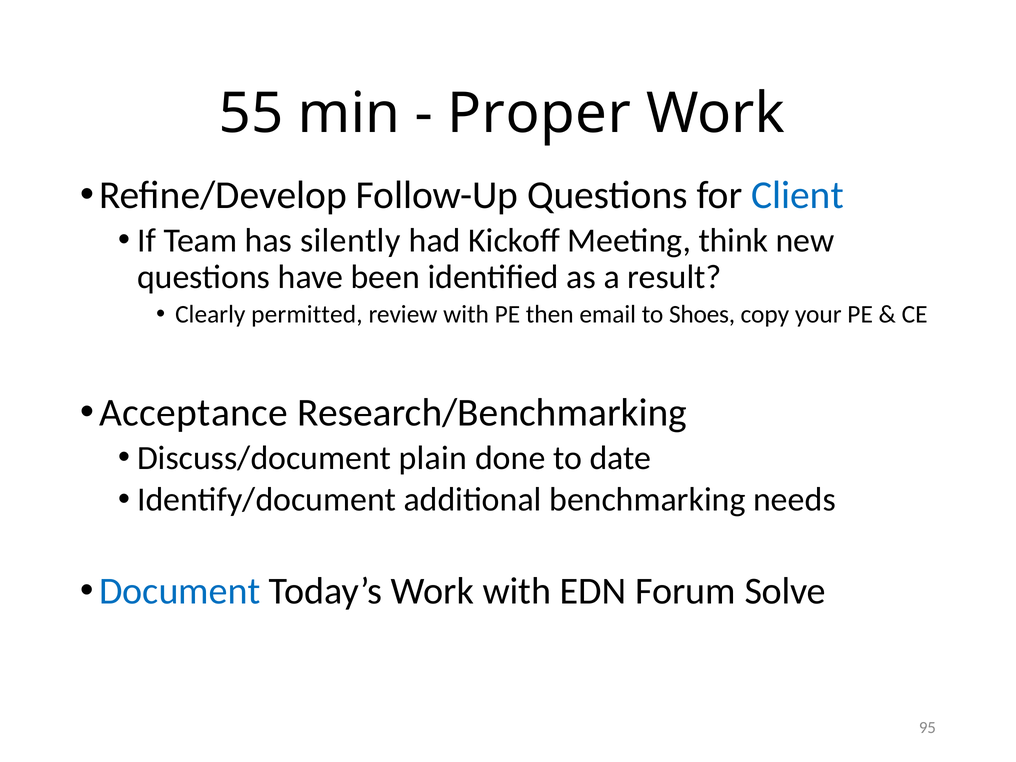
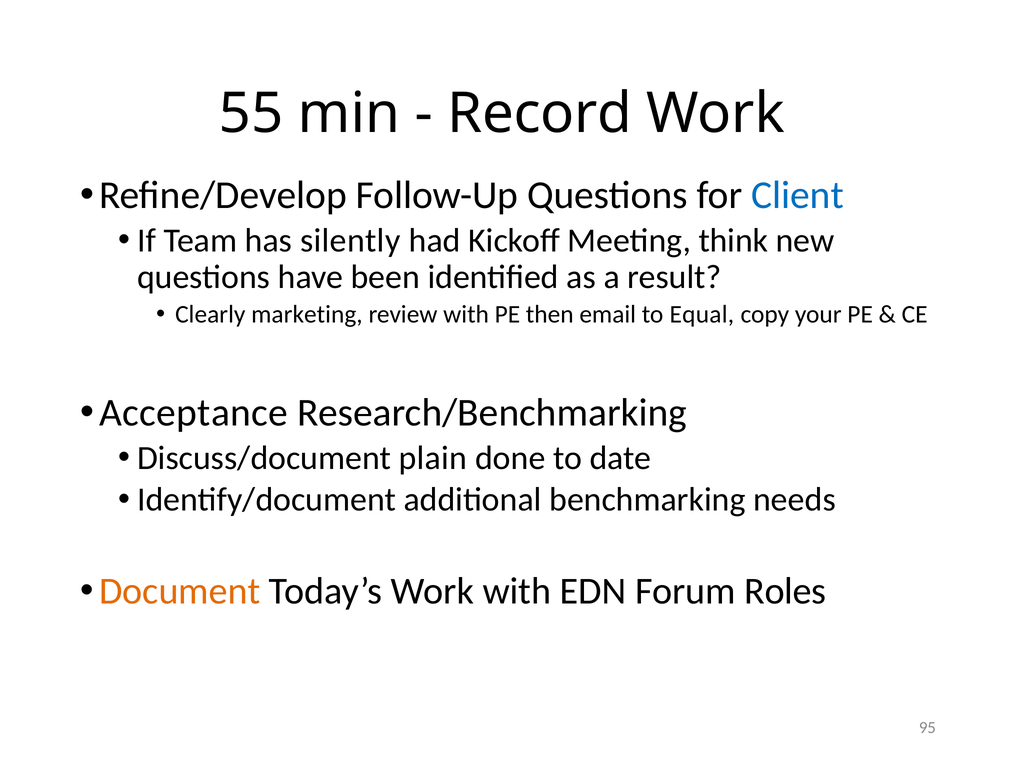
Proper: Proper -> Record (540, 114)
permitted: permitted -> marketing (307, 314)
Shoes: Shoes -> Equal (702, 314)
Document colour: blue -> orange (180, 591)
Solve: Solve -> Roles (785, 591)
